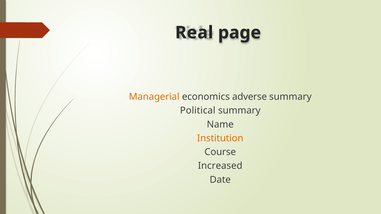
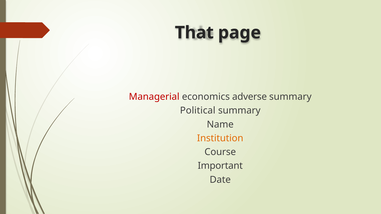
Real: Real -> That (194, 33)
Managerial colour: orange -> red (154, 97)
Increased: Increased -> Important (220, 166)
